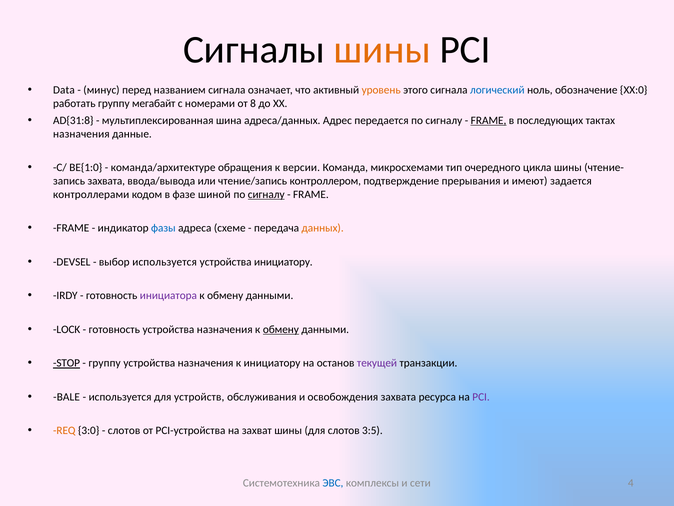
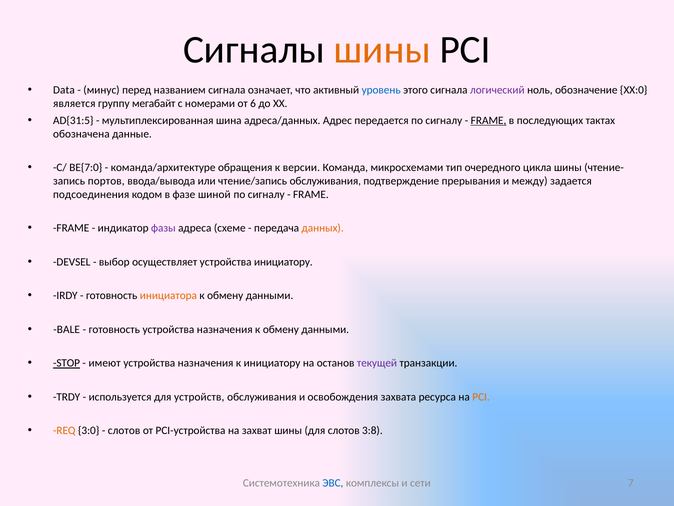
уровень colour: orange -> blue (381, 90)
логический colour: blue -> purple (497, 90)
работать: работать -> является (74, 103)
8: 8 -> 6 (253, 103)
AD{31:8: AD{31:8 -> AD{31:5 (73, 120)
назначения: назначения -> обозначена (81, 134)
BE{1:0: BE{1:0 -> BE{7:0 (86, 167)
захвата: захвата -> портов (106, 181)
чтение/запись контроллером: контроллером -> обслуживания (325, 181)
имеют: имеют -> между (530, 181)
контроллерами: контроллерами -> подсоединения (91, 194)
сигналу underline: present -> none (266, 194)
фазы colour: blue -> purple (163, 228)
выбор используется: используется -> осуществляет (165, 262)
инициатора colour: purple -> orange (168, 295)
LOCK: LOCK -> BALE (67, 329)
обмену underline: present -> none (281, 329)
группу: группу -> имеют (105, 363)
BALE: BALE -> TRDY (67, 397)
PCI colour: purple -> orange (481, 397)
3:5: 3:5 -> 3:8 (372, 430)
4: 4 -> 7 (631, 483)
